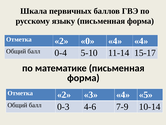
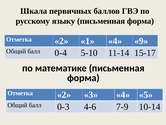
0: 0 -> 1 (88, 41)
4 4: 4 -> 9 (141, 41)
